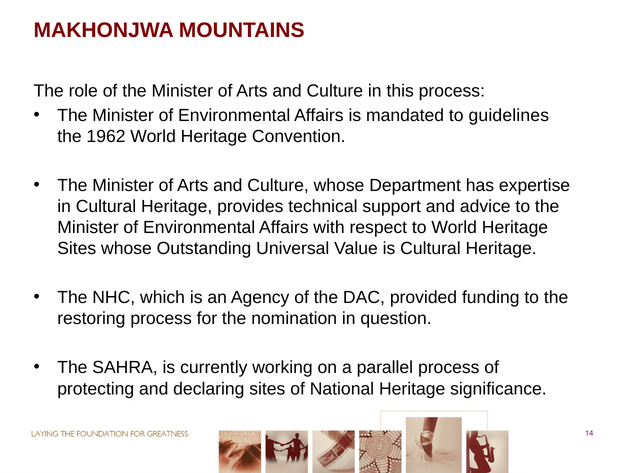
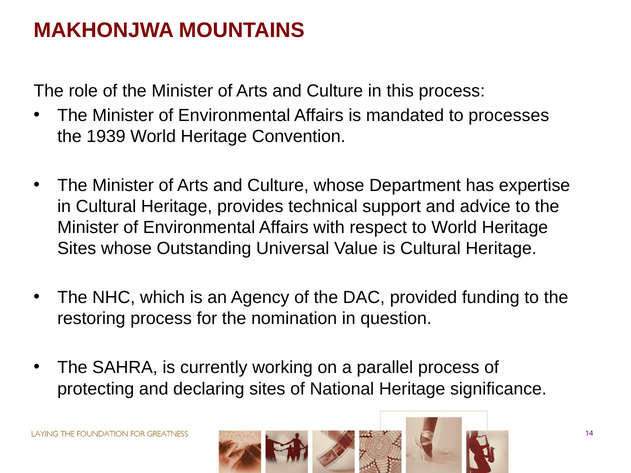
guidelines: guidelines -> processes (509, 115)
1962: 1962 -> 1939 (106, 136)
